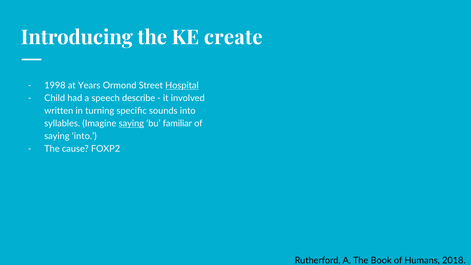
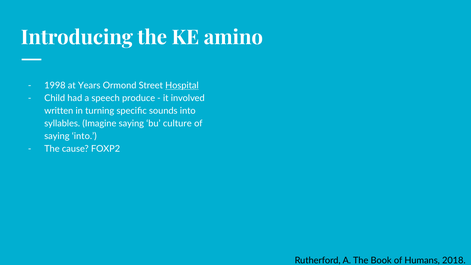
create: create -> amino (233, 37)
describe: describe -> produce (139, 98)
saying underline: present -> none (131, 124)
familiar: familiar -> culture (177, 124)
